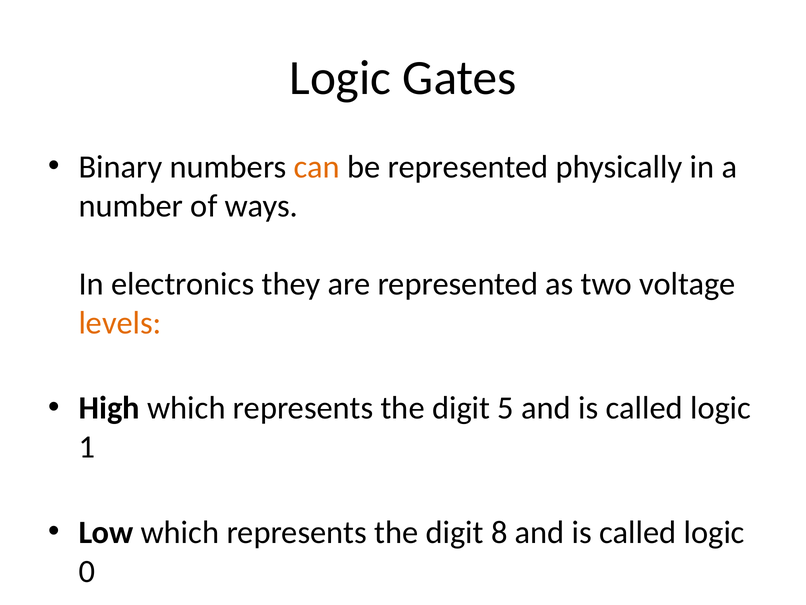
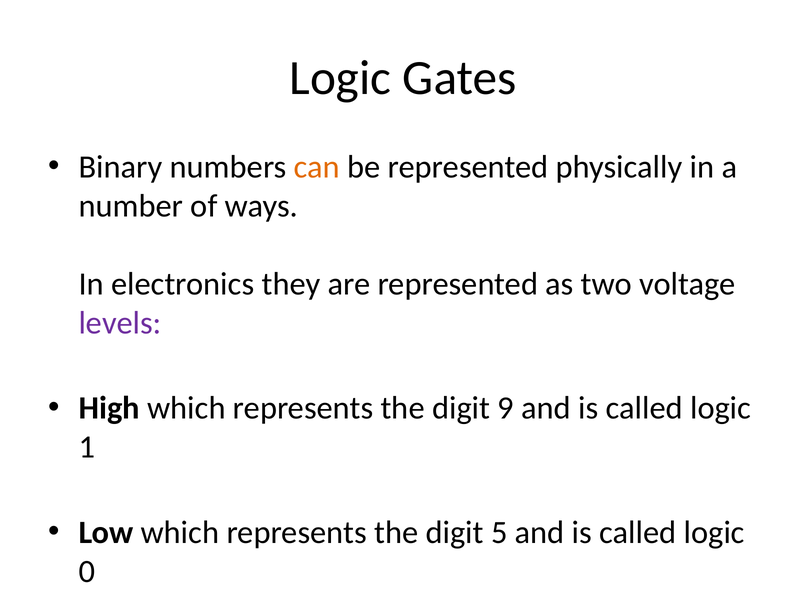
levels colour: orange -> purple (120, 323)
5: 5 -> 9 (506, 408)
8: 8 -> 5 (499, 532)
